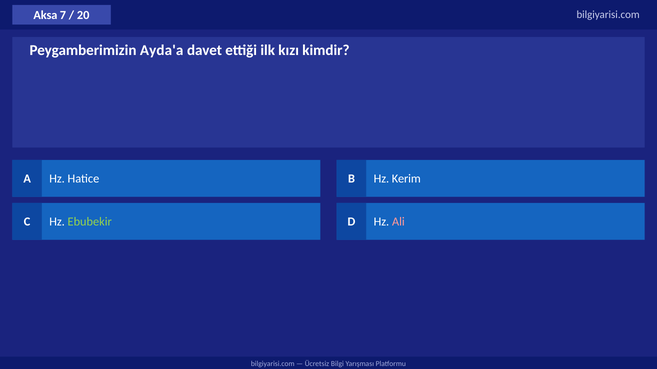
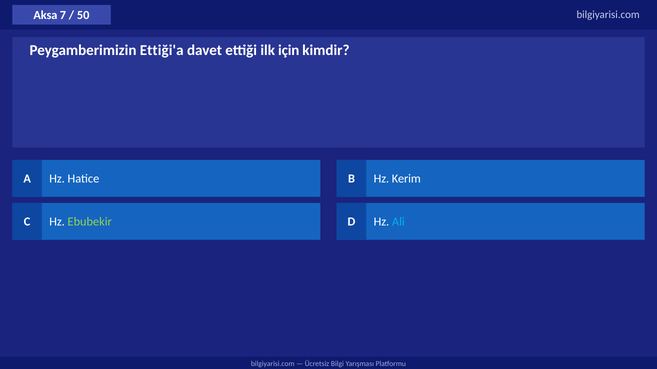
20: 20 -> 50 (83, 15)
Ayda'a: Ayda'a -> Ettiği'a (162, 51)
kızı: kızı -> için (289, 51)
Ali colour: pink -> light blue (398, 222)
